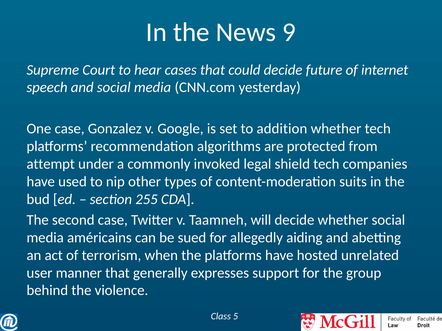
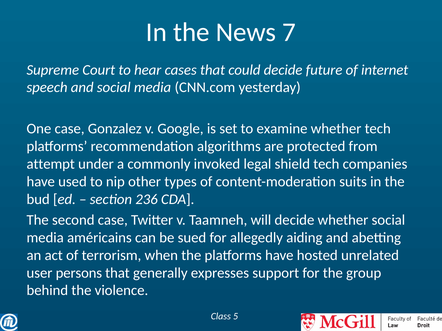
9: 9 -> 7 (289, 32)
addition: addition -> examine (282, 129)
255: 255 -> 236 (147, 200)
manner: manner -> persons (79, 273)
